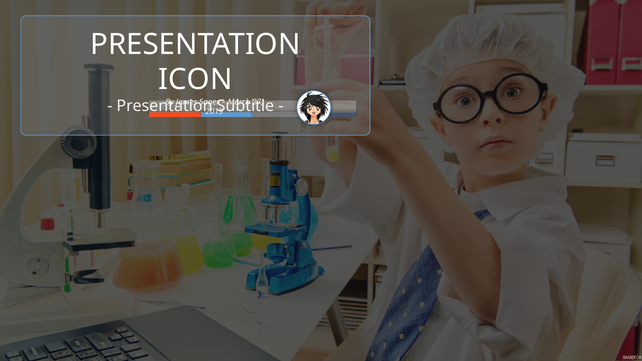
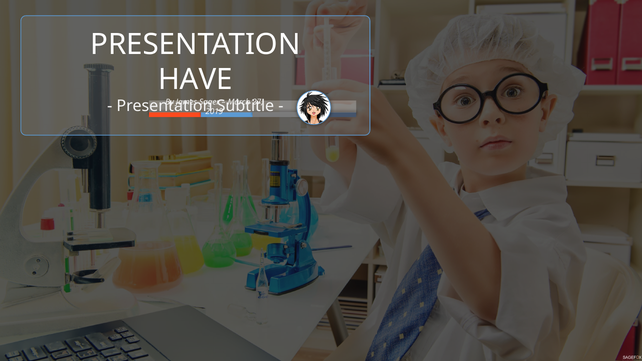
ICON: ICON -> HAVE (195, 80)
